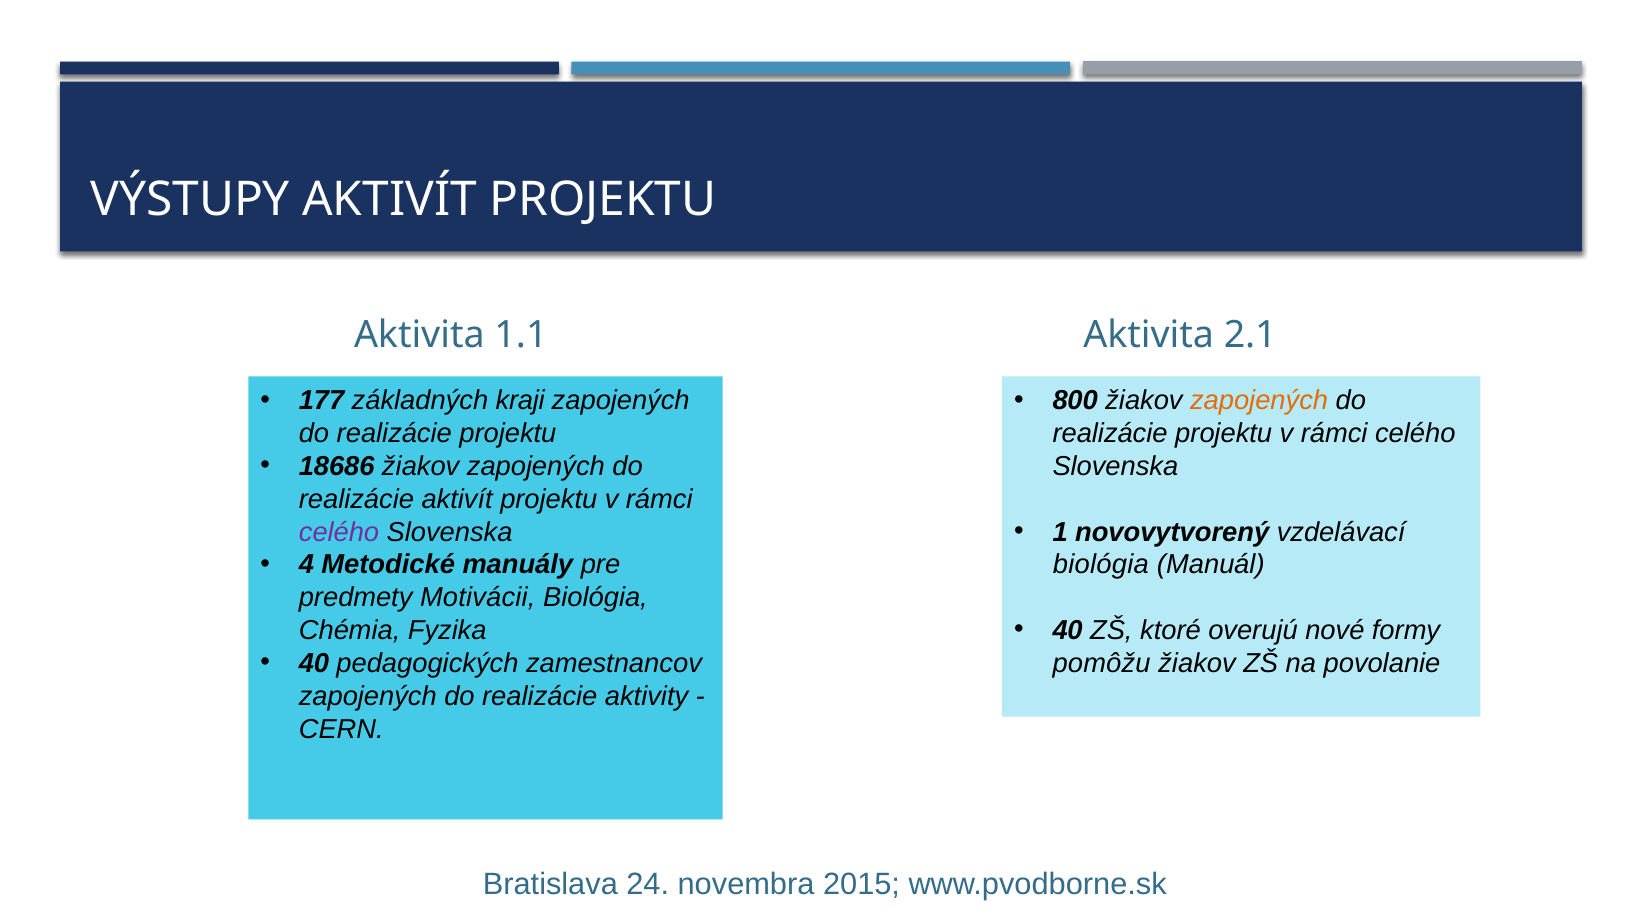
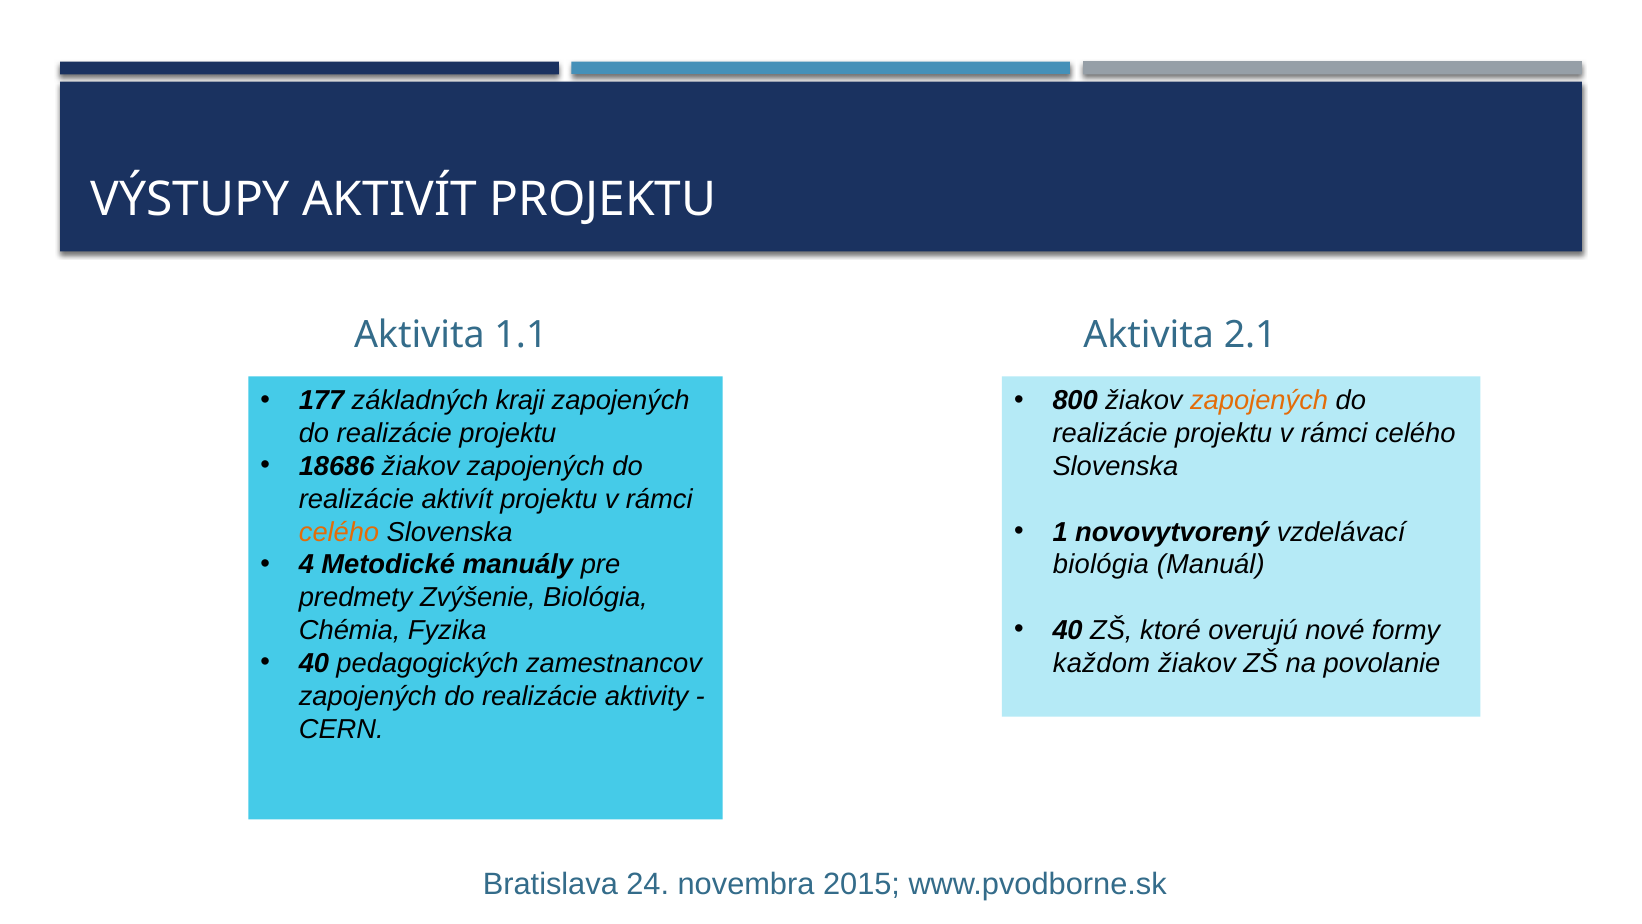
celého colour: purple -> orange (339, 532)
Motivácii: Motivácii -> Zvýšenie (478, 597)
pomôžu: pomôžu -> každom (1102, 663)
